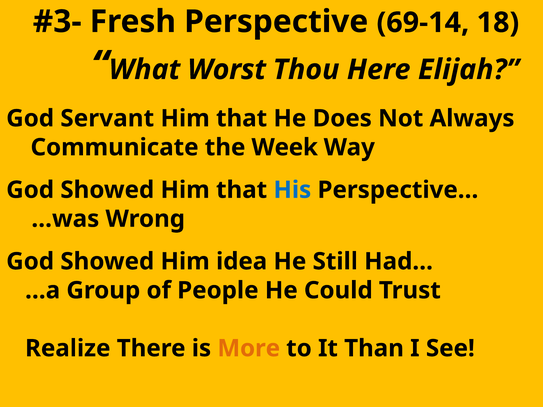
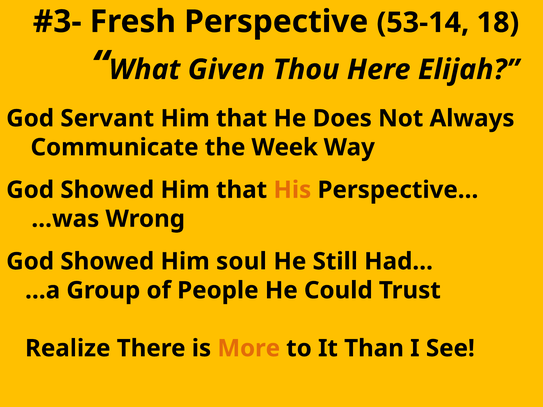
69-14: 69-14 -> 53-14 (423, 23)
Worst: Worst -> Given (226, 70)
His colour: blue -> orange (292, 190)
idea: idea -> soul (241, 262)
